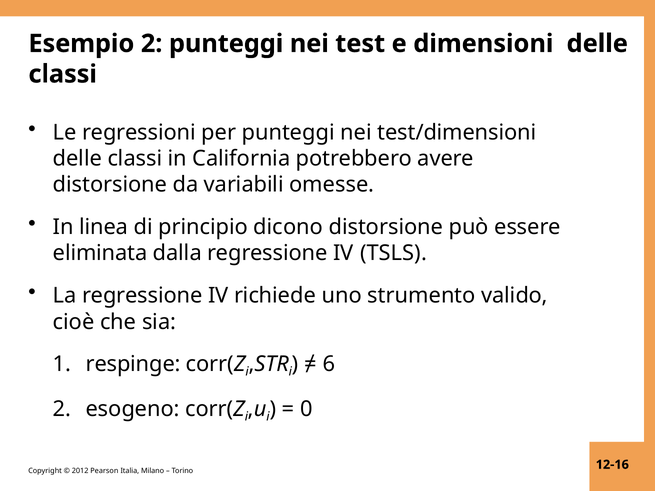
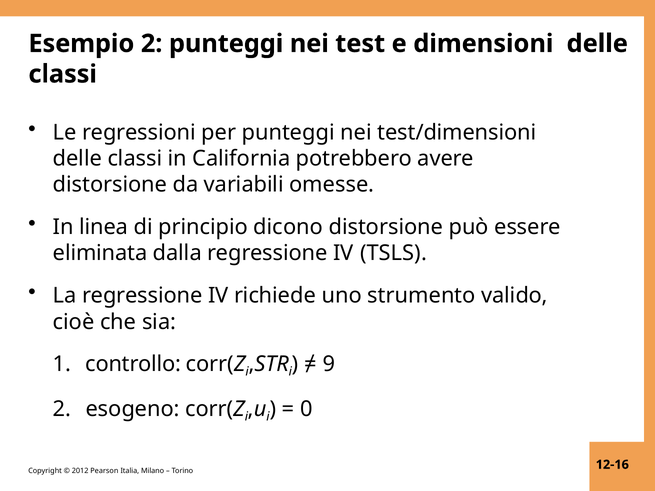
respinge: respinge -> controllo (133, 364)
6: 6 -> 9 (329, 364)
